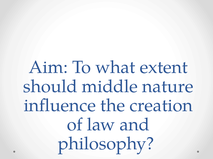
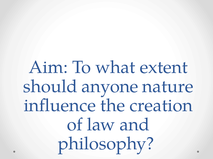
middle: middle -> anyone (110, 87)
